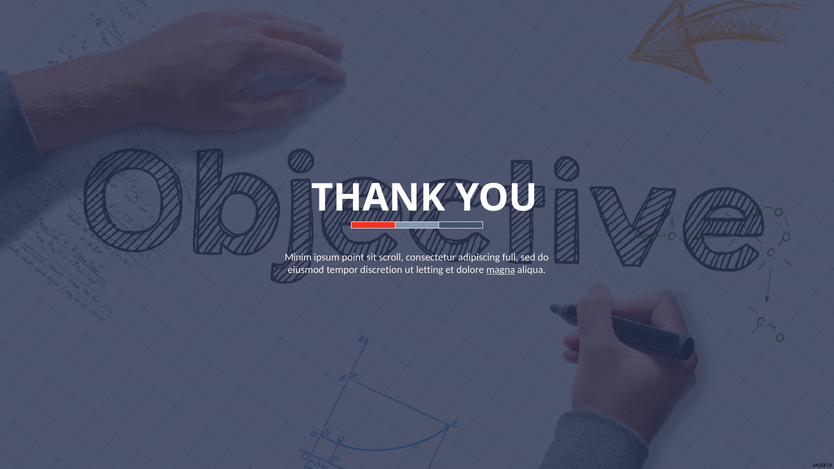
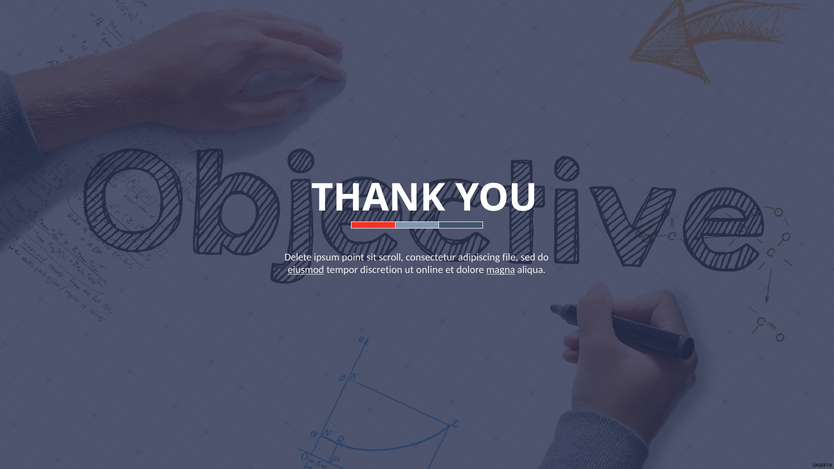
Minim: Minim -> Delete (298, 257)
full: full -> file (510, 257)
eiusmod underline: none -> present (306, 270)
letting: letting -> online (430, 270)
